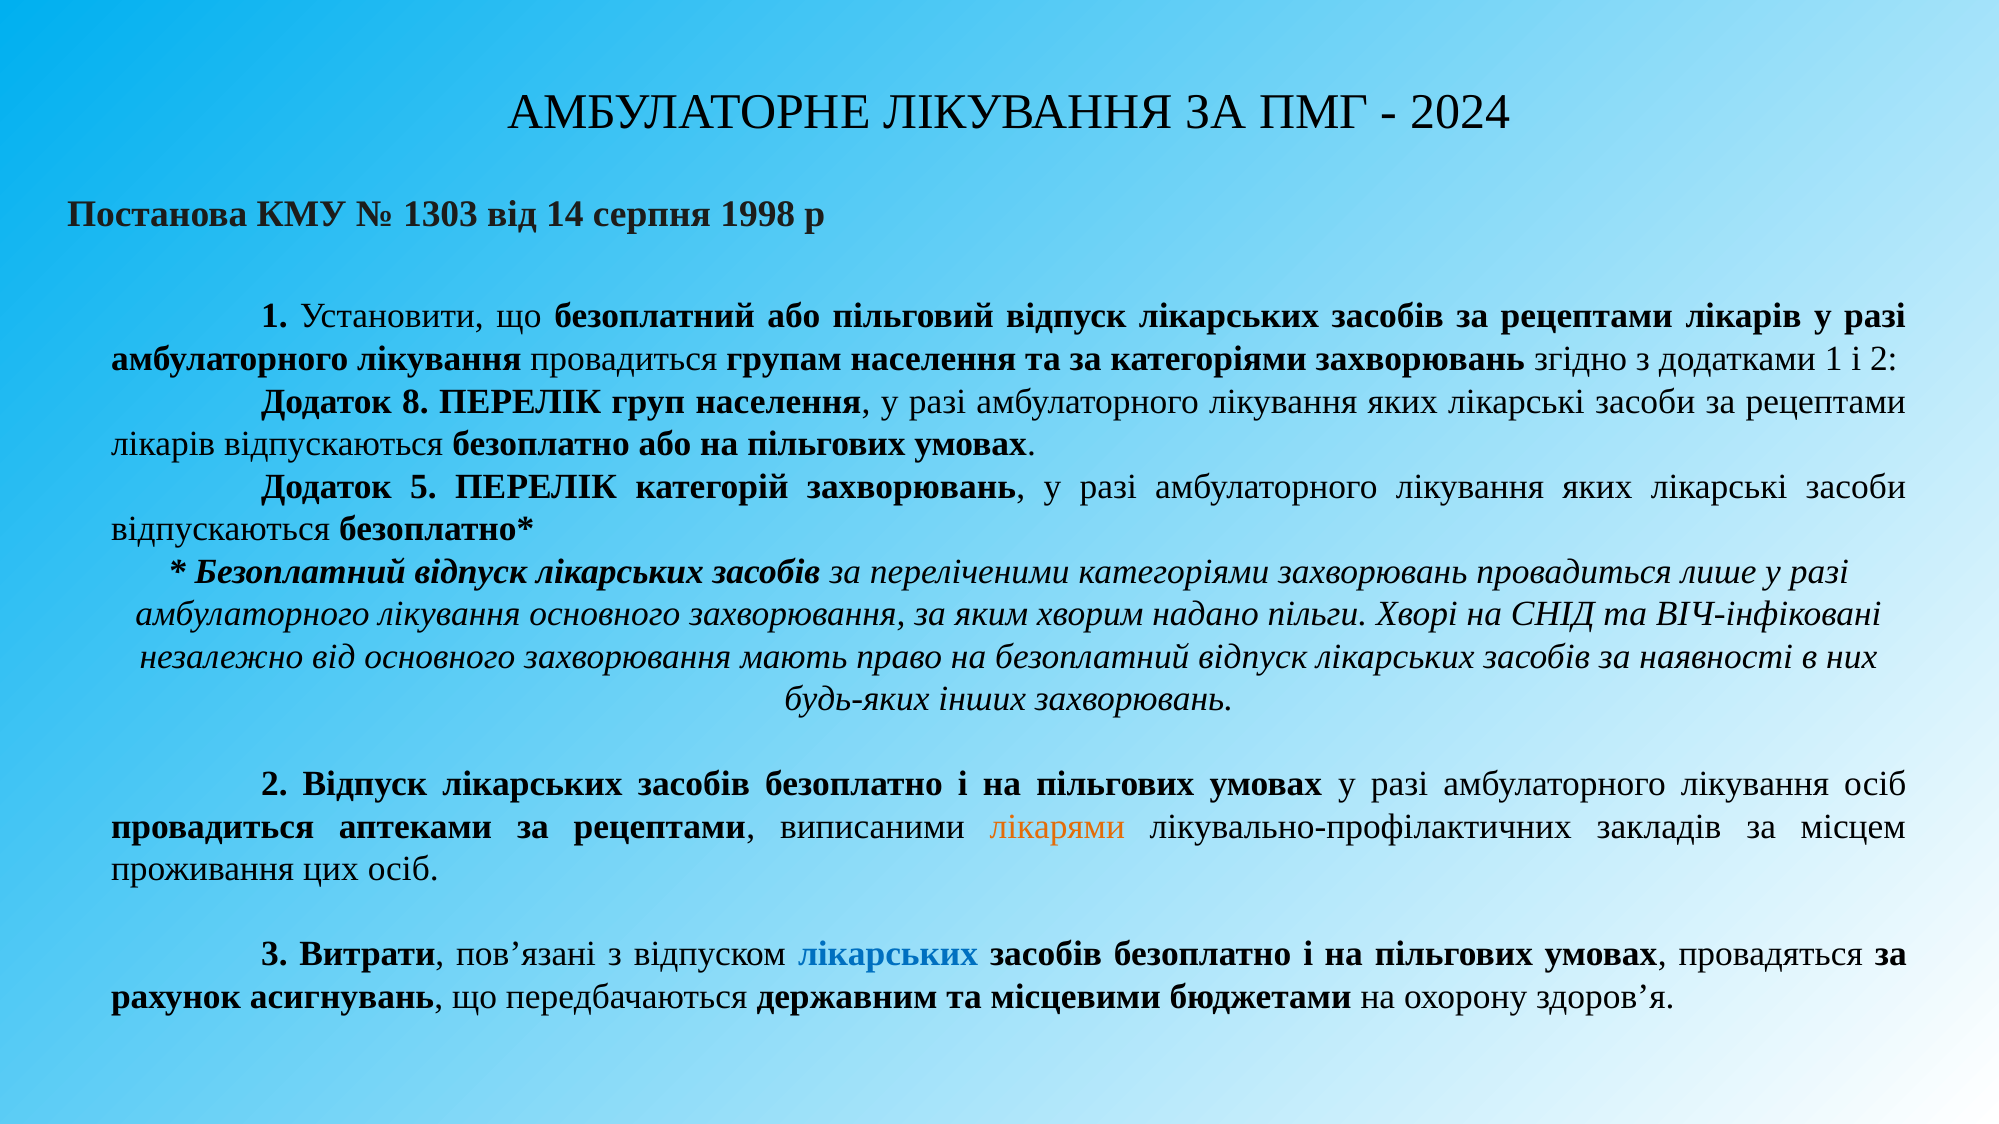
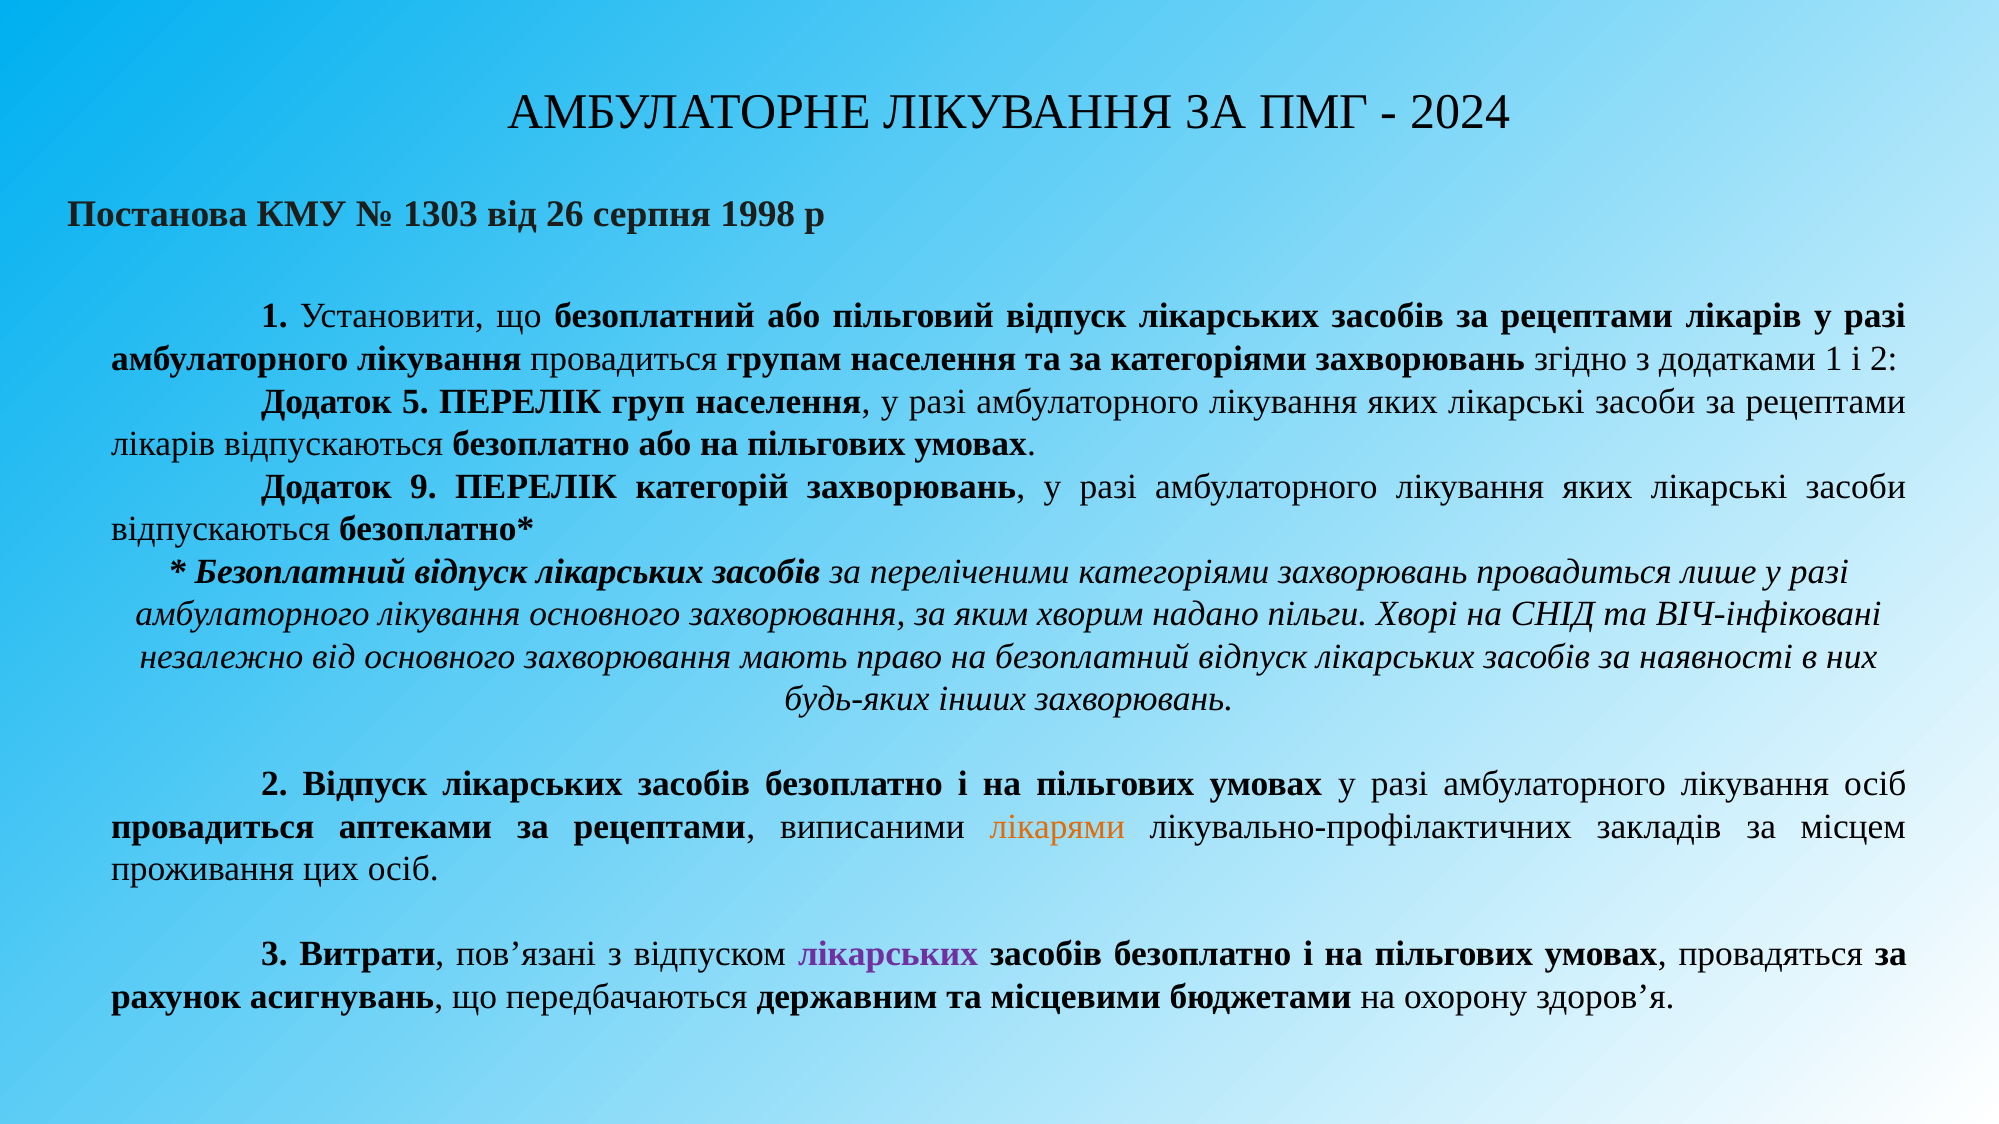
14: 14 -> 26 (565, 214)
8: 8 -> 5 (415, 402)
5: 5 -> 9 (423, 487)
лікарських colour: blue -> purple (888, 954)
